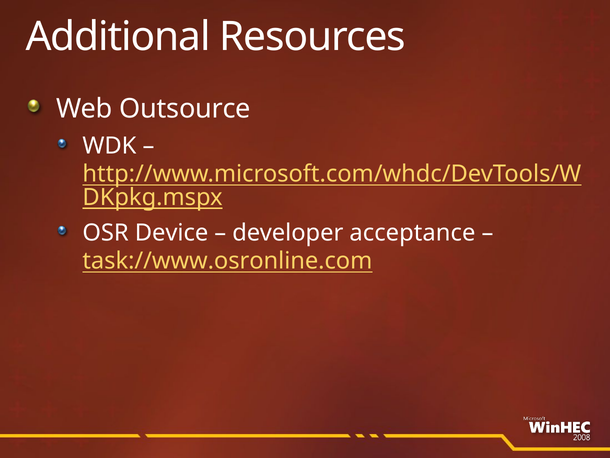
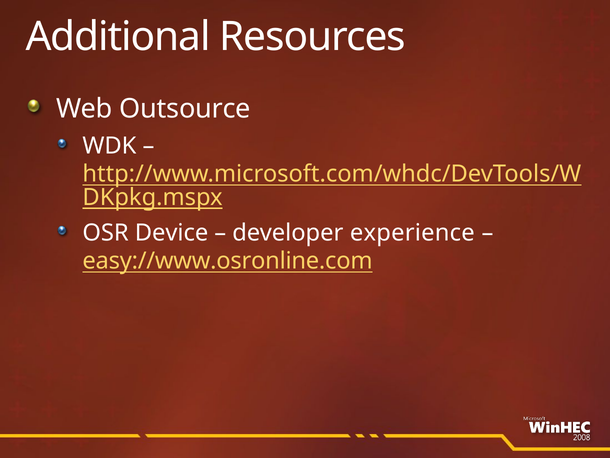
acceptance: acceptance -> experience (412, 233)
task://www.osronline.com: task://www.osronline.com -> easy://www.osronline.com (227, 261)
